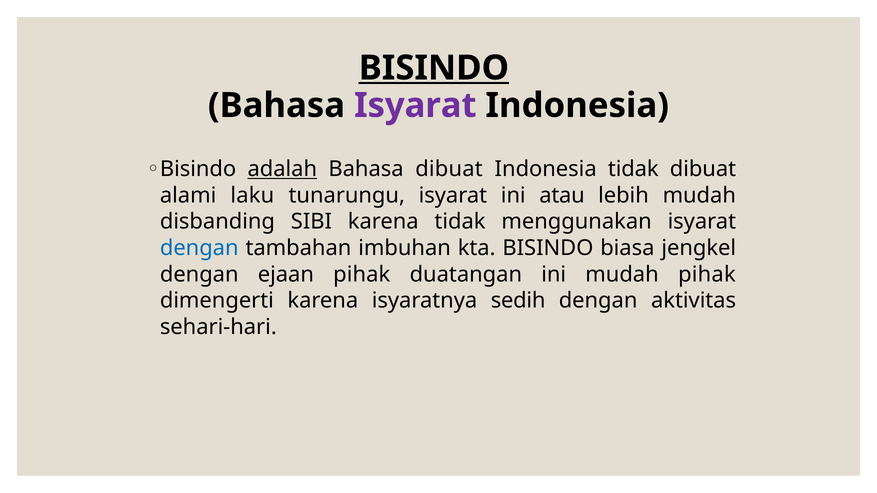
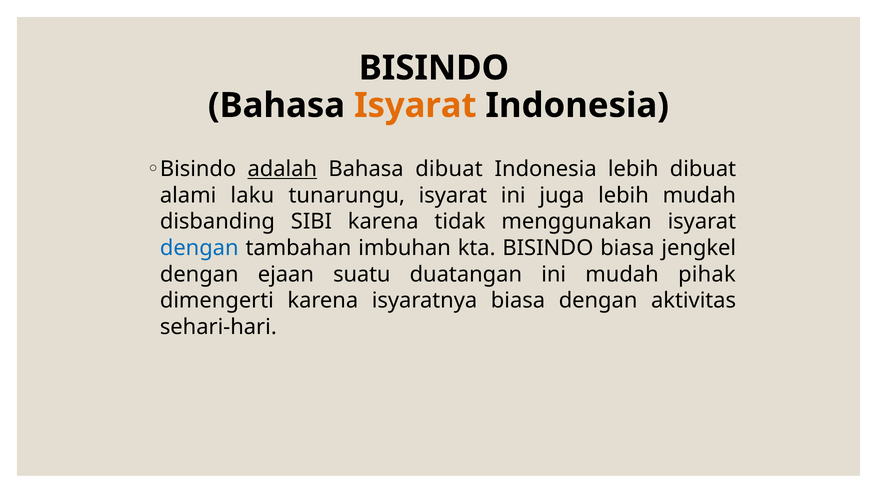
BISINDO underline: present -> none (434, 68)
Isyarat colour: purple -> orange (415, 106)
Indonesia tidak: tidak -> lebih (633, 169)
atau: atau -> juga (562, 196)
ejaan pihak: pihak -> suatu (362, 275)
isyaratnya sedih: sedih -> biasa (518, 301)
